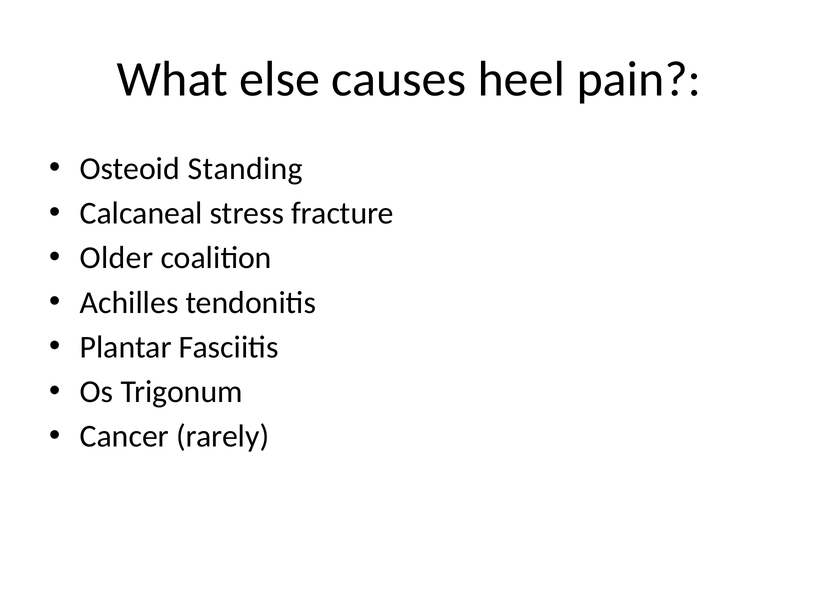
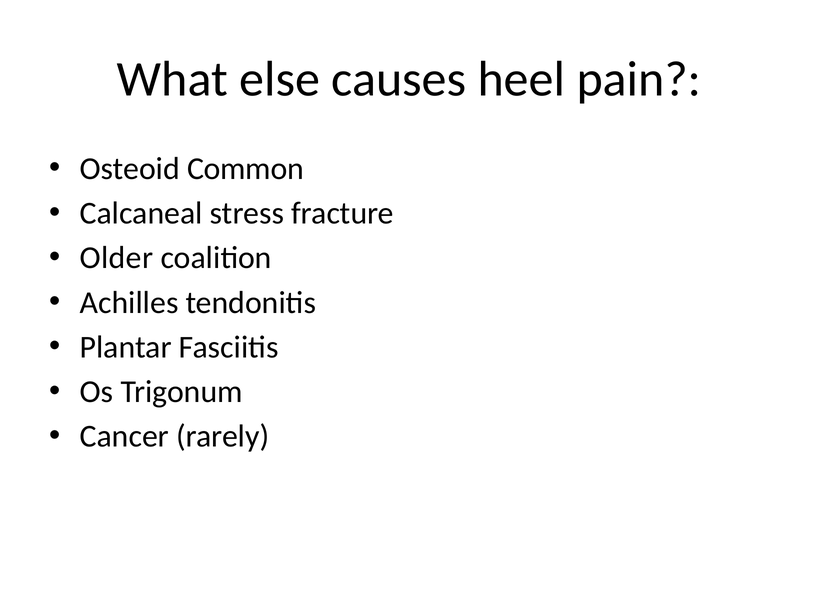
Standing: Standing -> Common (245, 169)
